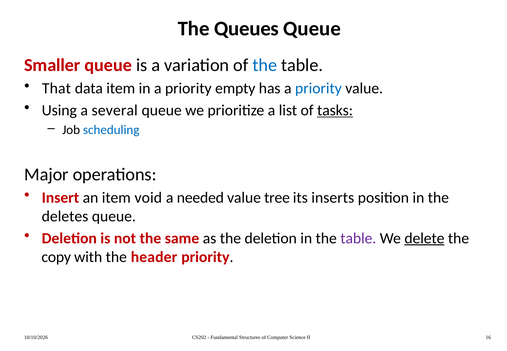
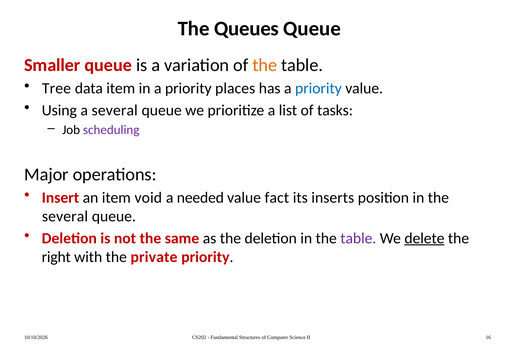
the colour: blue -> orange (265, 65)
That: That -> Tree (56, 88)
empty: empty -> places (235, 88)
tasks underline: present -> none (335, 110)
scheduling colour: blue -> purple (111, 130)
tree: tree -> fact (277, 198)
deletes: deletes -> several (65, 216)
copy: copy -> right (56, 257)
header: header -> private (154, 257)
